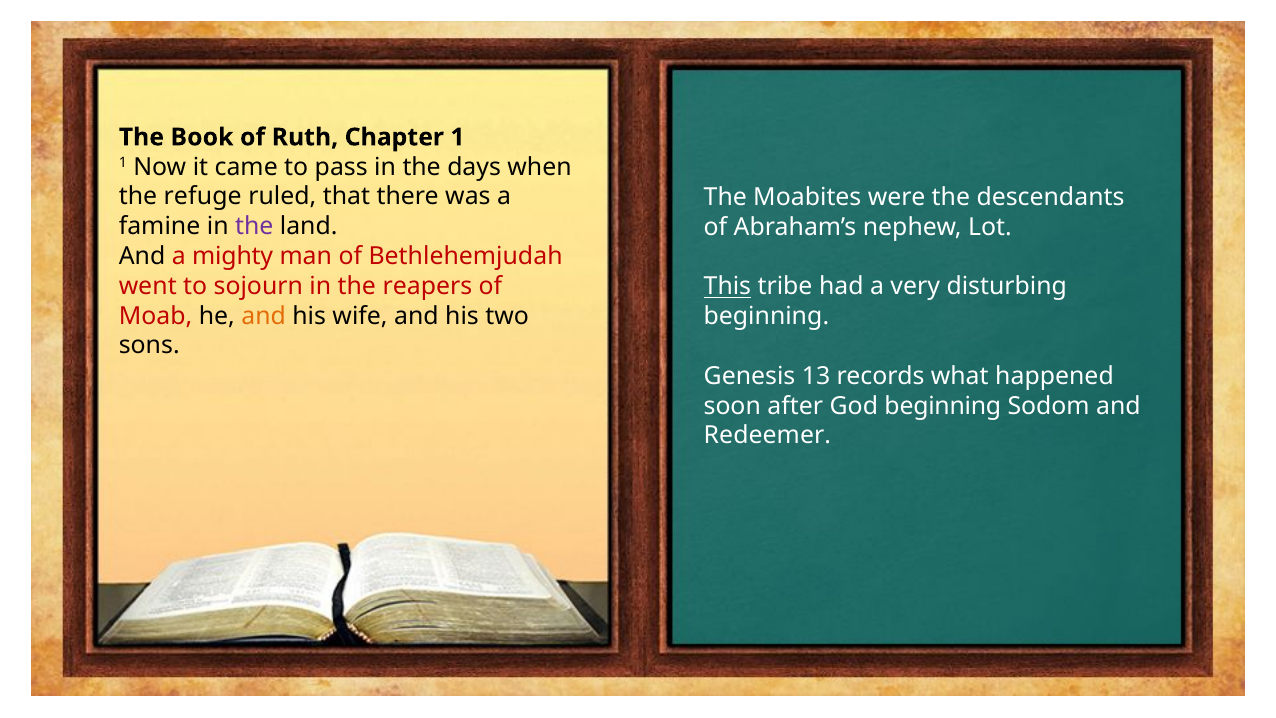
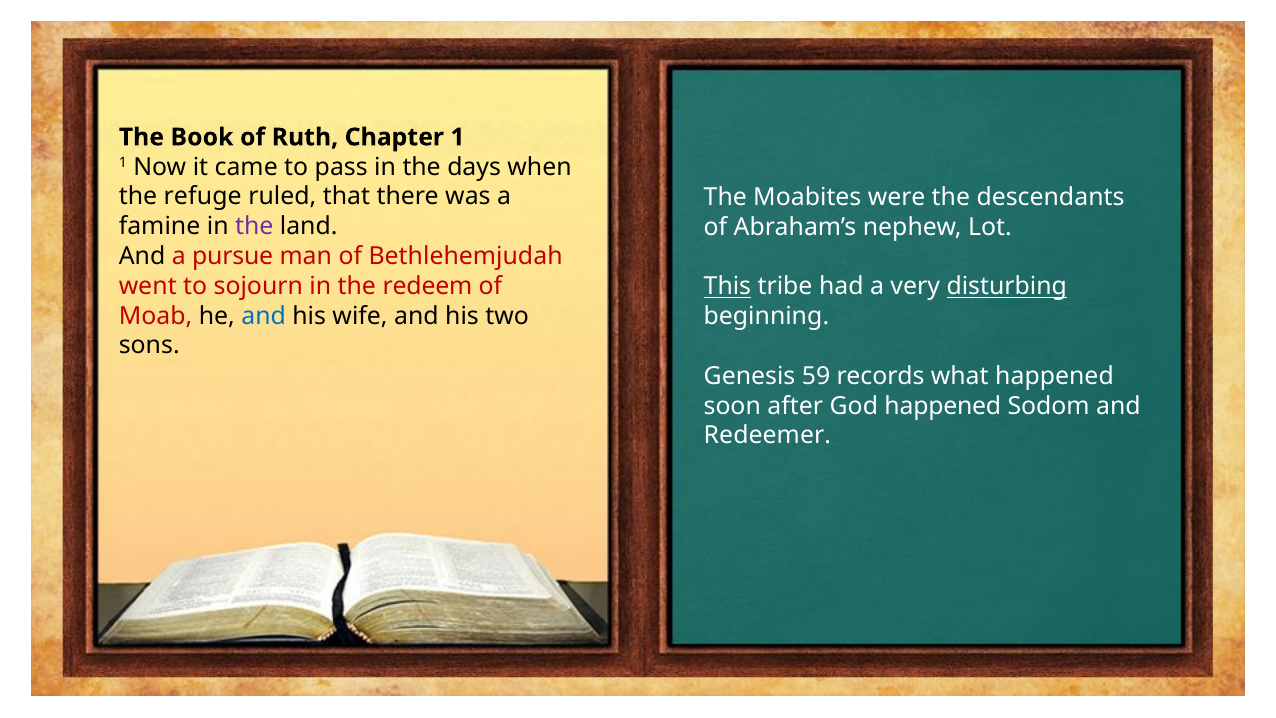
mighty: mighty -> pursue (233, 256)
reapers: reapers -> redeem (427, 286)
disturbing underline: none -> present (1007, 287)
and colour: orange -> blue (264, 316)
13: 13 -> 59 (816, 376)
God beginning: beginning -> happened (943, 406)
